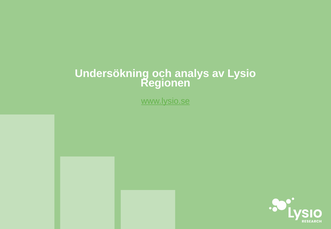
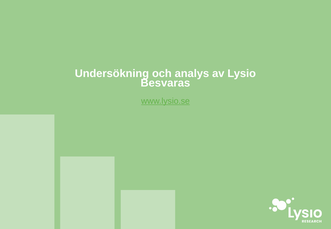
Regionen: Regionen -> Besvaras (165, 83)
